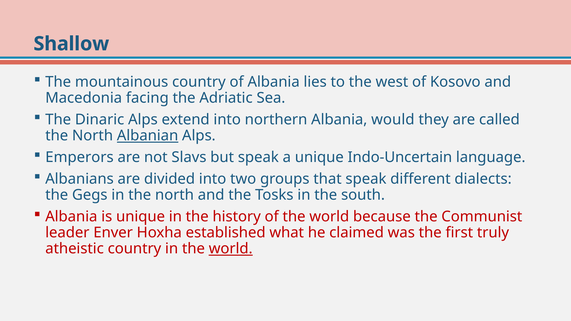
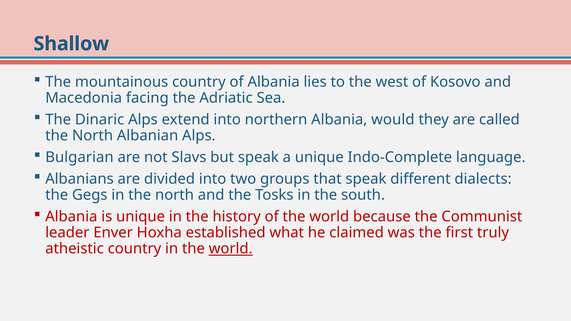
Albanian underline: present -> none (148, 136)
Emperors: Emperors -> Bulgarian (79, 157)
Indo-Uncertain: Indo-Uncertain -> Indo-Complete (400, 157)
